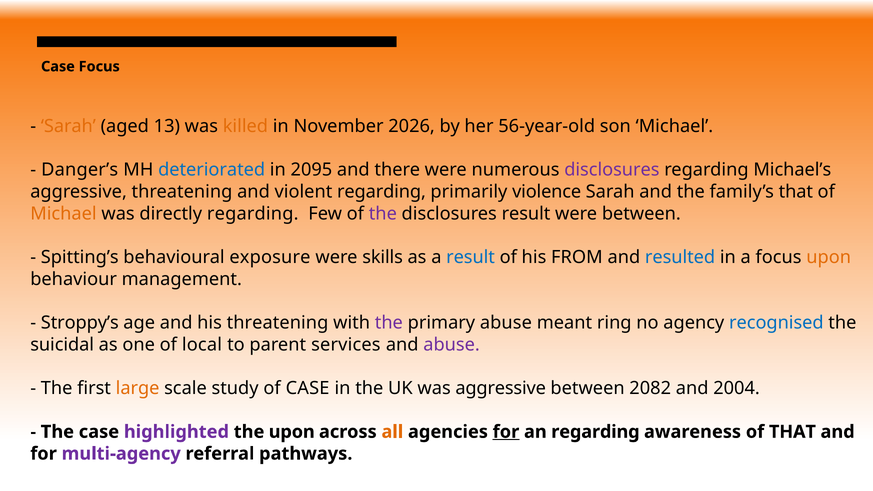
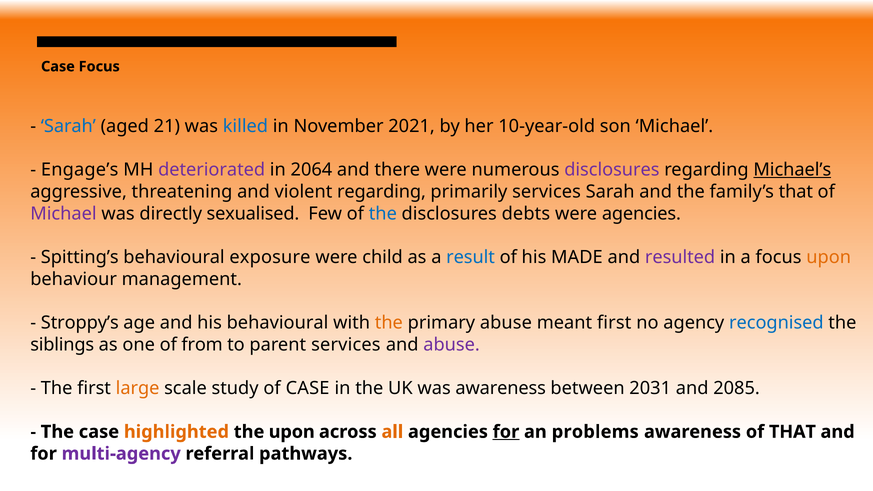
Sarah colour: orange -> blue (68, 126)
13: 13 -> 21 (167, 126)
killed colour: orange -> blue (245, 126)
2026: 2026 -> 2021 (412, 126)
56-year-old: 56-year-old -> 10-year-old (547, 126)
Danger’s: Danger’s -> Engage’s (80, 170)
deteriorated colour: blue -> purple (212, 170)
2095: 2095 -> 2064 (311, 170)
Michael’s underline: none -> present (792, 170)
primarily violence: violence -> services (547, 192)
Michael colour: orange -> purple (63, 214)
directly regarding: regarding -> sexualised (253, 214)
the colour: purple -> blue (383, 214)
disclosures result: result -> debts (526, 214)
were between: between -> agencies (641, 214)
skills: skills -> child (383, 257)
FROM: FROM -> MADE (577, 257)
resulted colour: blue -> purple (680, 257)
his threatening: threatening -> behavioural (278, 323)
the colour: purple -> orange (389, 323)
meant ring: ring -> first (614, 323)
suicidal: suicidal -> siblings (62, 345)
local: local -> from (202, 345)
was aggressive: aggressive -> awareness (501, 388)
2082: 2082 -> 2031 (650, 388)
2004: 2004 -> 2085 (737, 388)
highlighted colour: purple -> orange (176, 432)
an regarding: regarding -> problems (595, 432)
